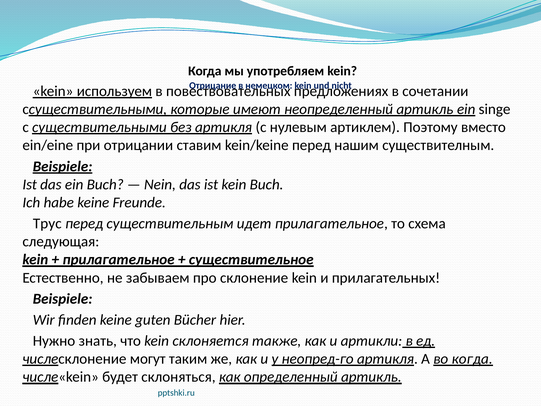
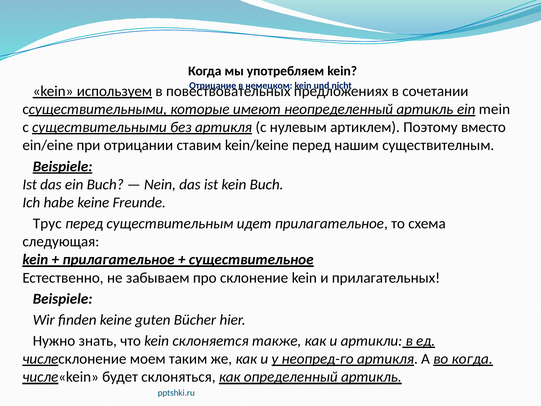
singe: singe -> mein (494, 109)
могут: могут -> моем (148, 359)
